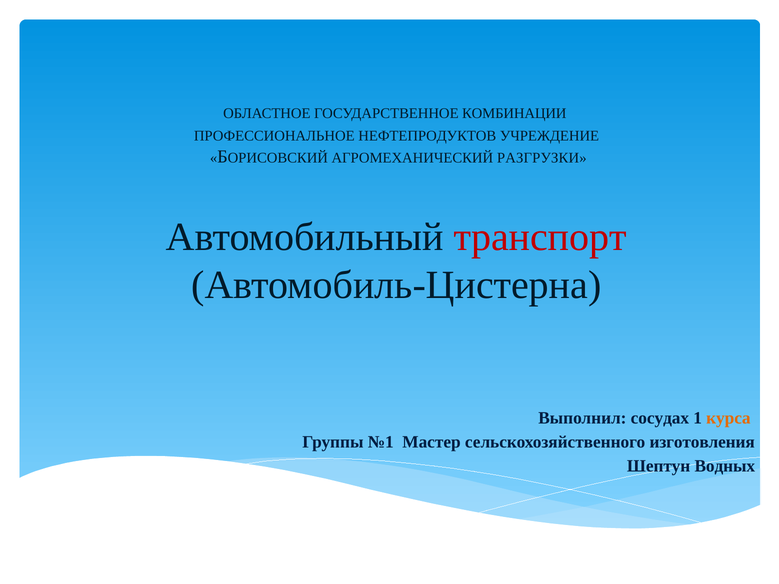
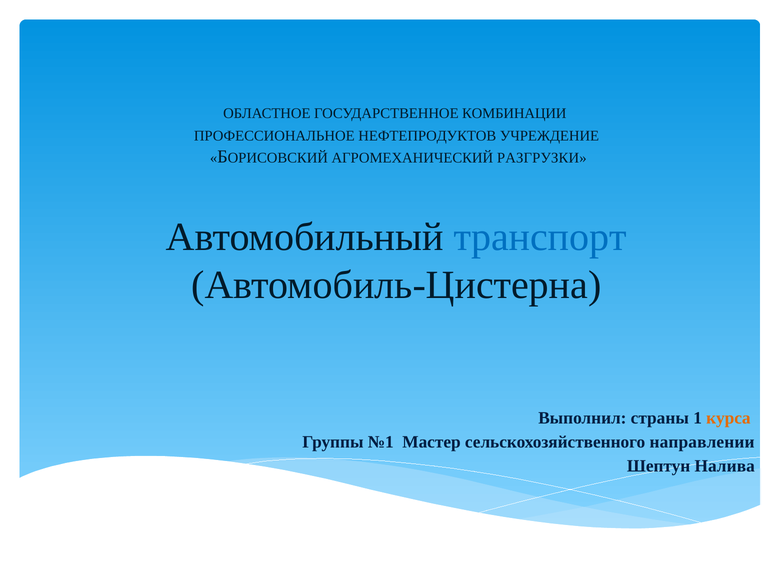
транспорт colour: red -> blue (540, 237)
сосудах: сосудах -> страны (660, 418)
изготовления: изготовления -> направлении (702, 442)
Водных: Водных -> Налива (725, 466)
